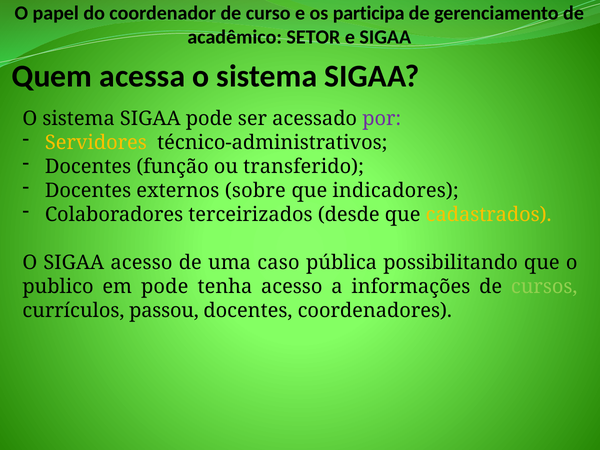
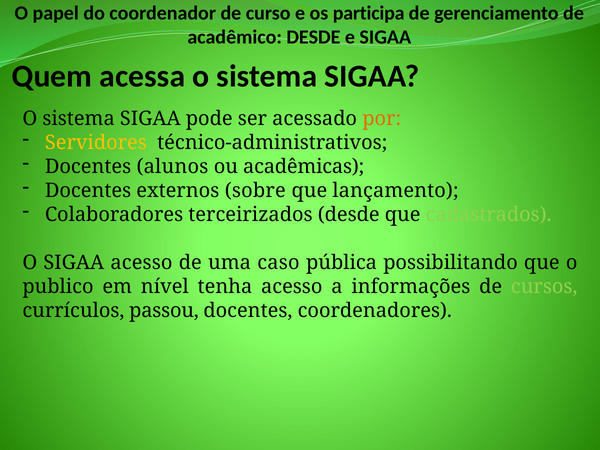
acadêmico SETOR: SETOR -> DESDE (313, 37)
por colour: purple -> orange (382, 118)
função: função -> alunos (172, 166)
transferido: transferido -> acadêmicas (304, 166)
indicadores: indicadores -> lançamento (396, 190)
cadastrados colour: yellow -> light green (489, 214)
em pode: pode -> nível (165, 286)
